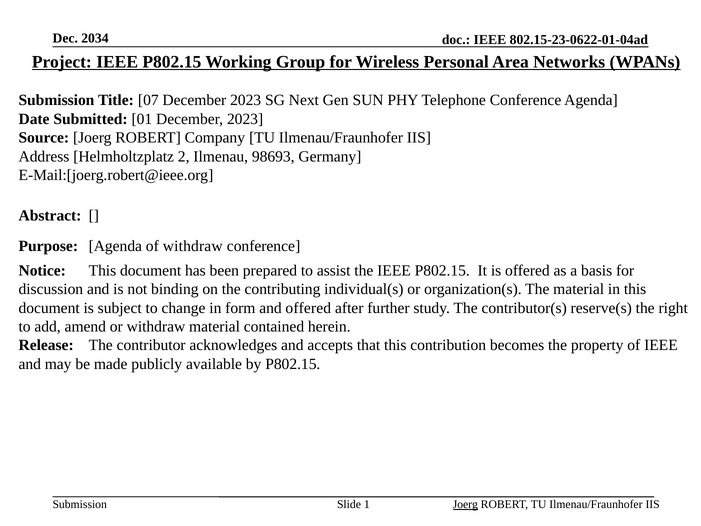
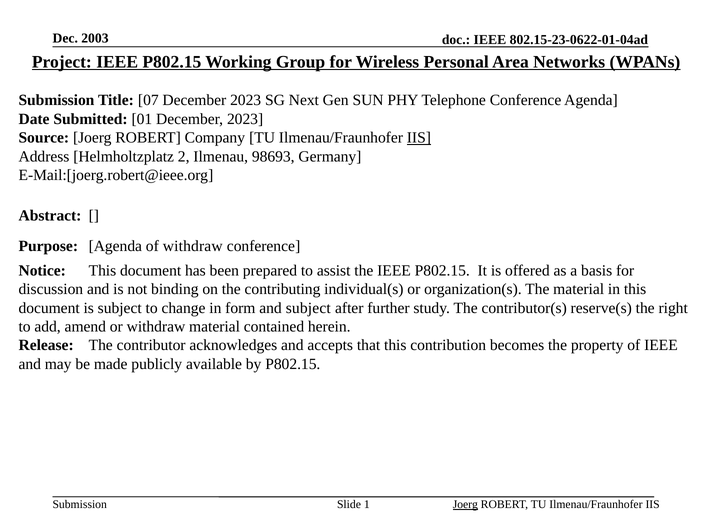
2034: 2034 -> 2003 (95, 38)
IIS underline: none -> present (419, 138)
and offered: offered -> subject (308, 308)
